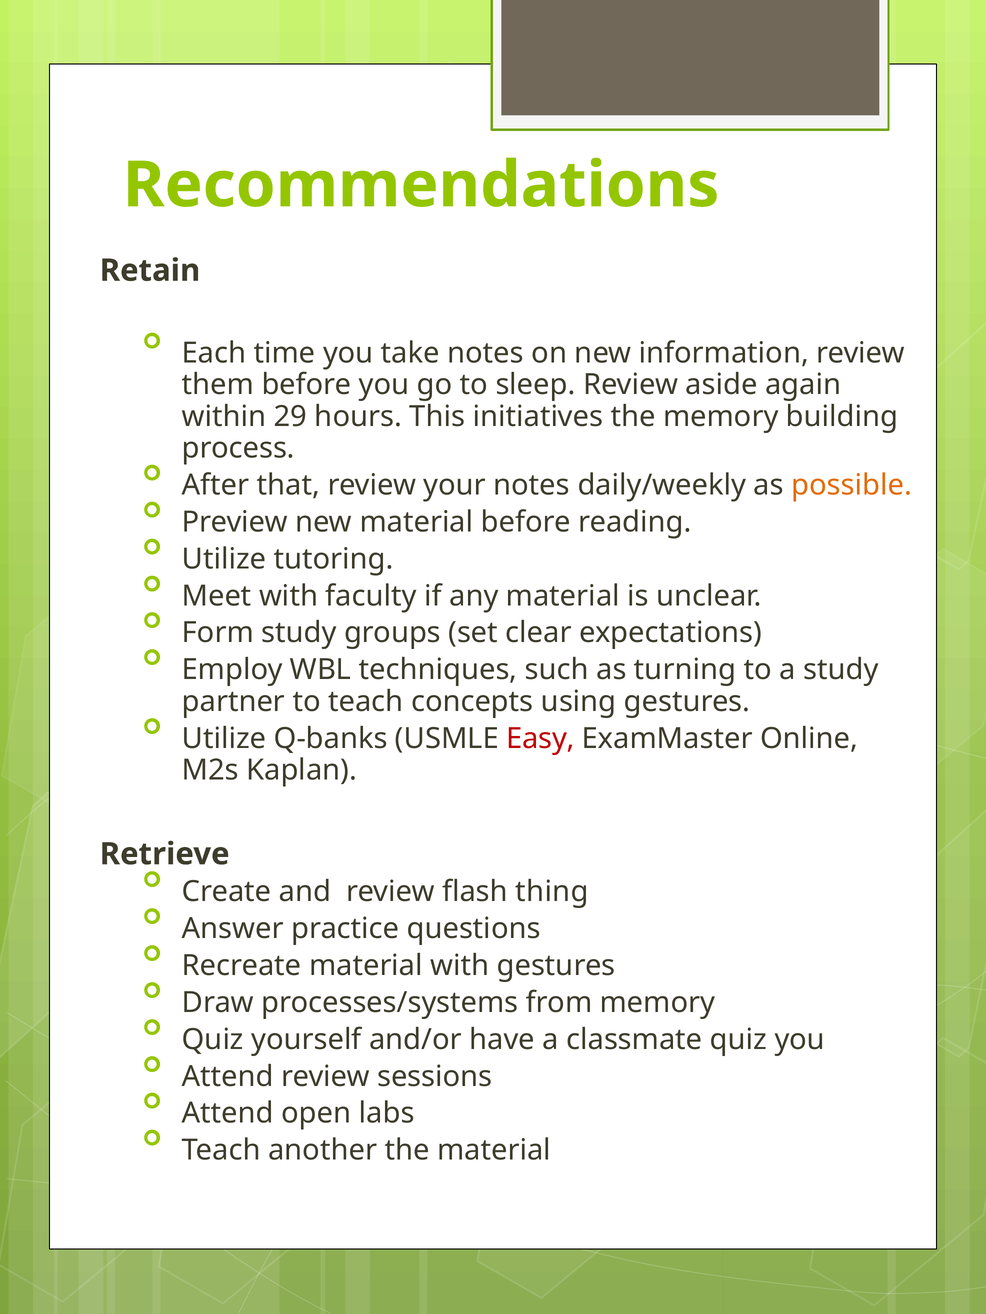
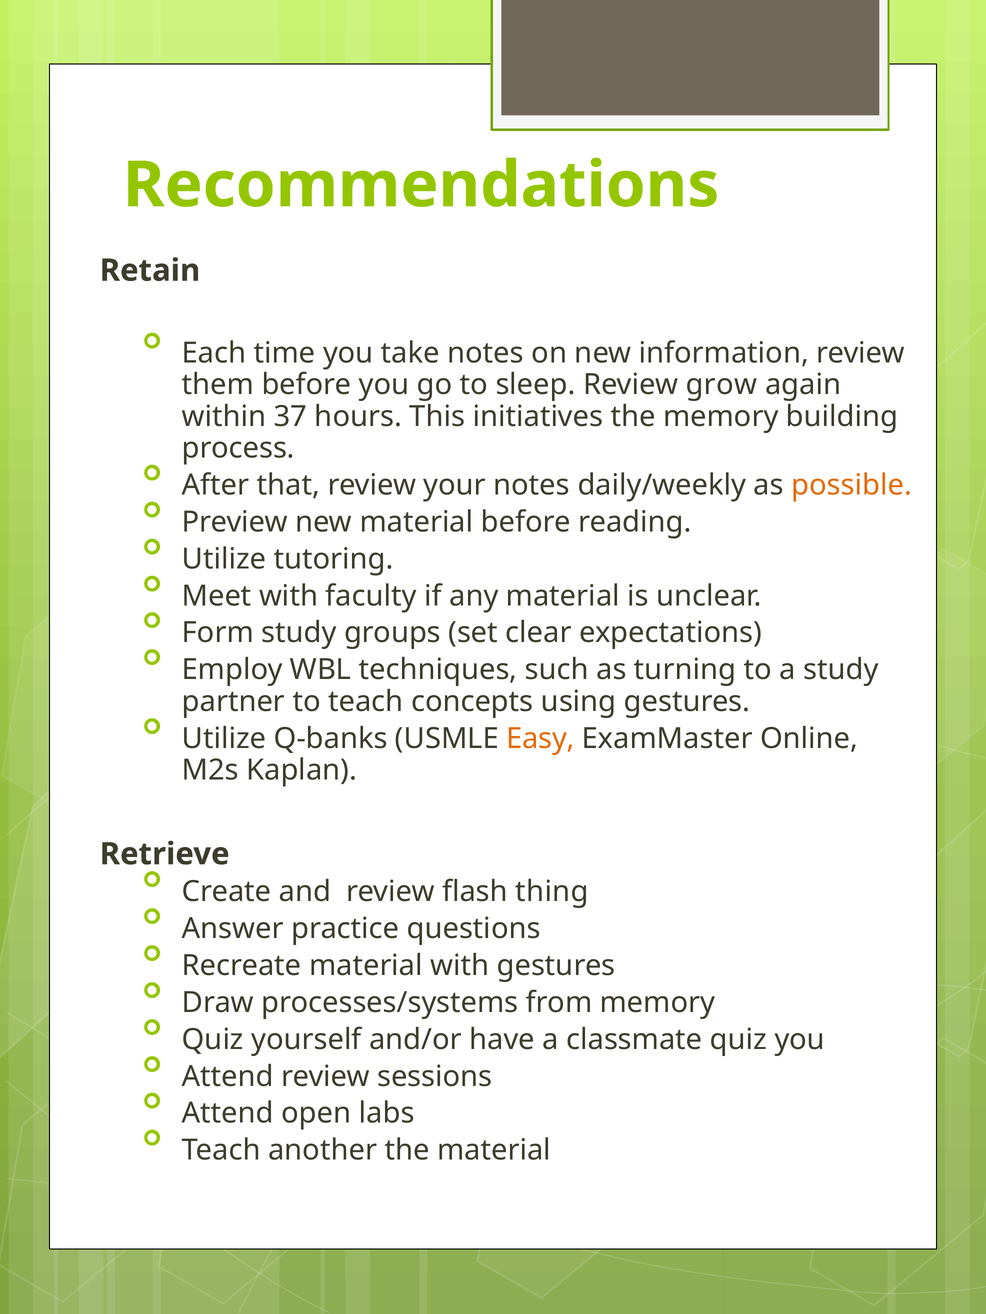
aside: aside -> grow (721, 385)
29: 29 -> 37 (290, 417)
Easy colour: red -> orange (540, 739)
